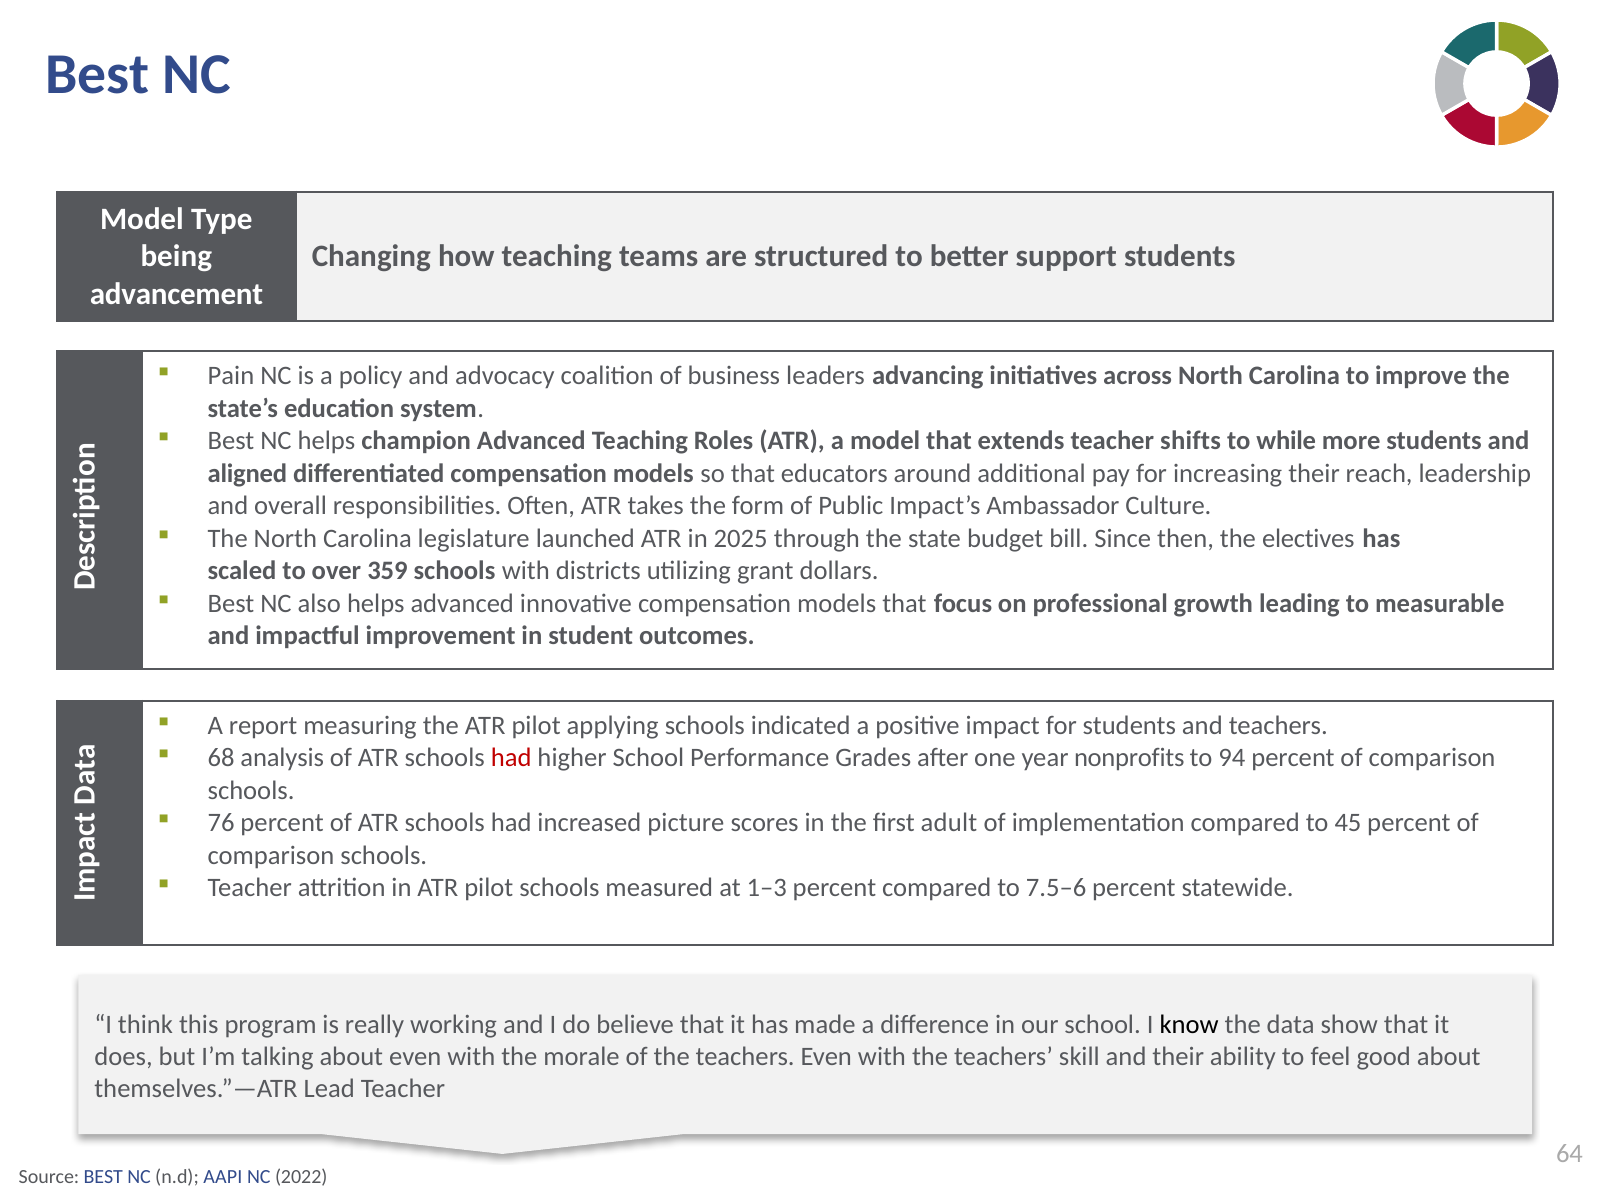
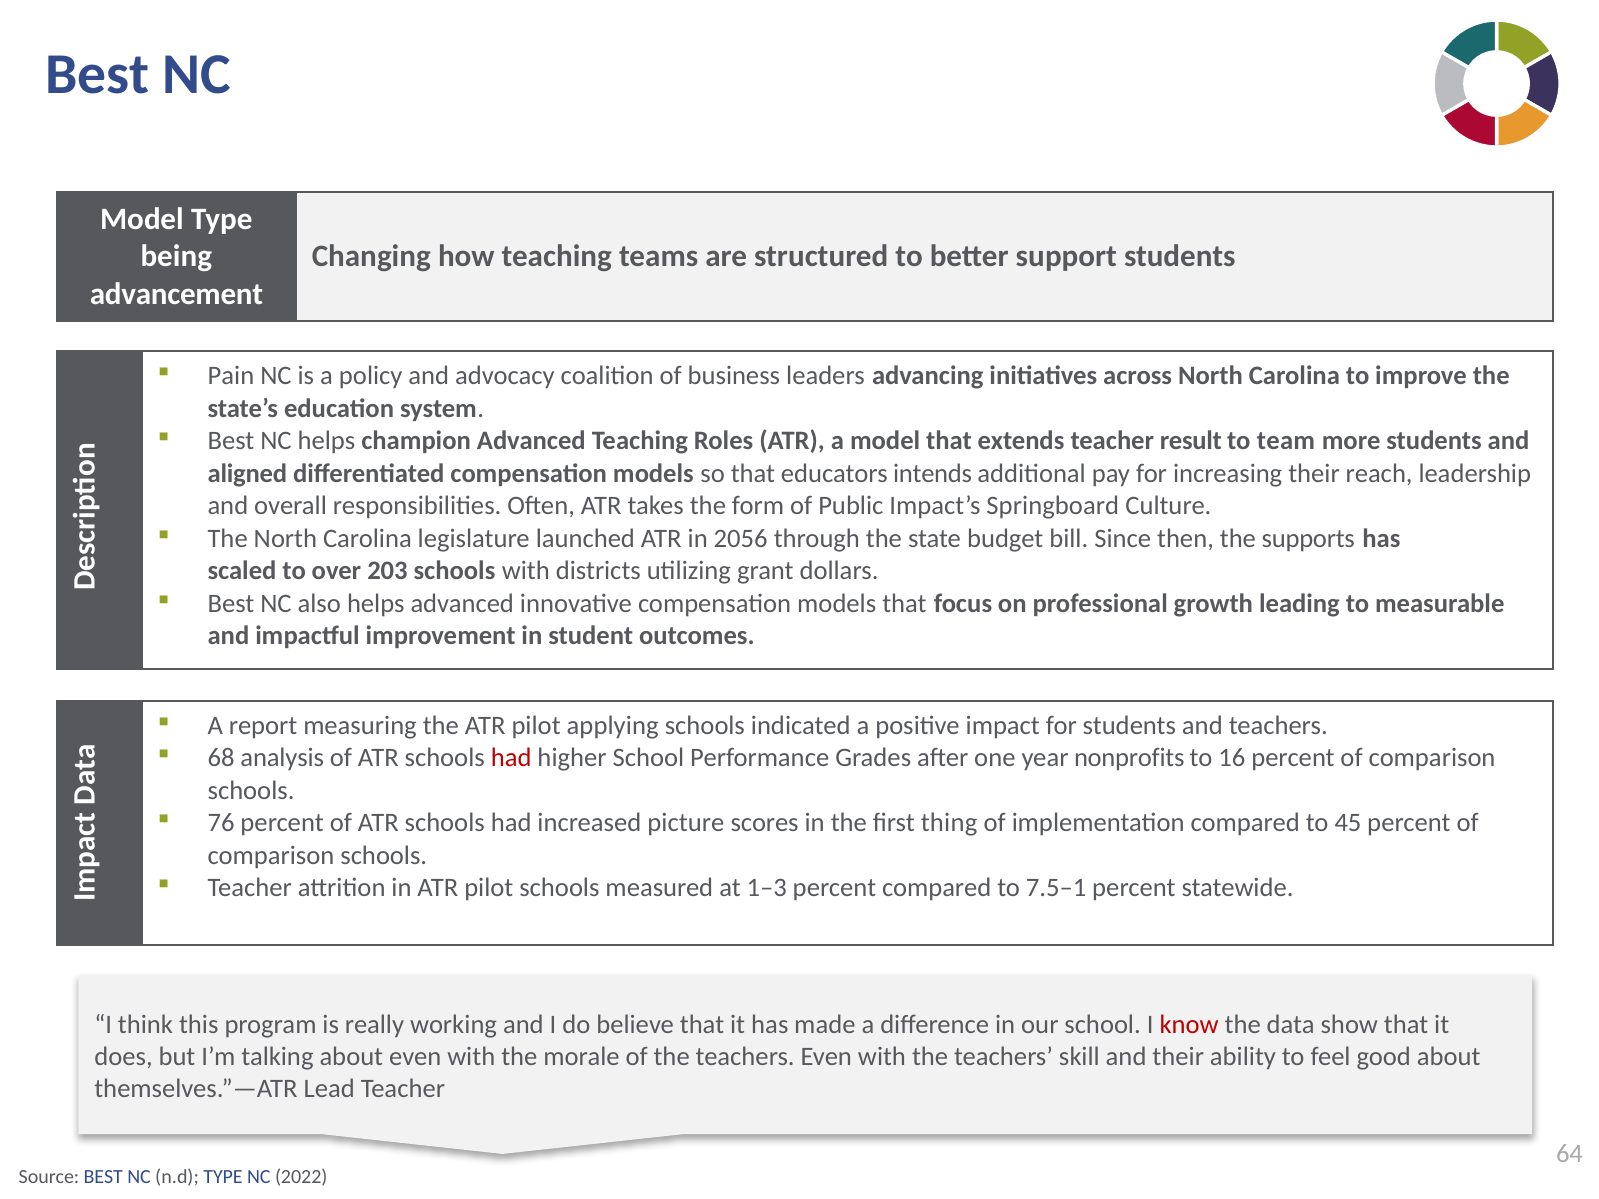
shifts: shifts -> result (1191, 441)
while: while -> team (1286, 441)
around: around -> intends (933, 473)
Ambassador: Ambassador -> Springboard (1053, 506)
2025: 2025 -> 2056 (741, 538)
electives: electives -> supports (1308, 538)
359: 359 -> 203 (387, 571)
94: 94 -> 16 (1232, 758)
adult: adult -> thing (949, 823)
7.5–6: 7.5–6 -> 7.5–1 (1056, 888)
know colour: black -> red (1189, 1025)
n.d AAPI: AAPI -> TYPE (223, 1177)
